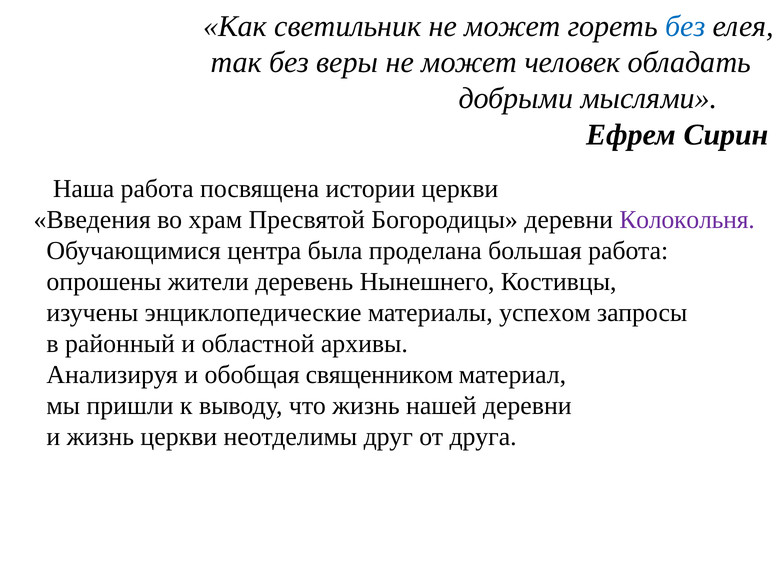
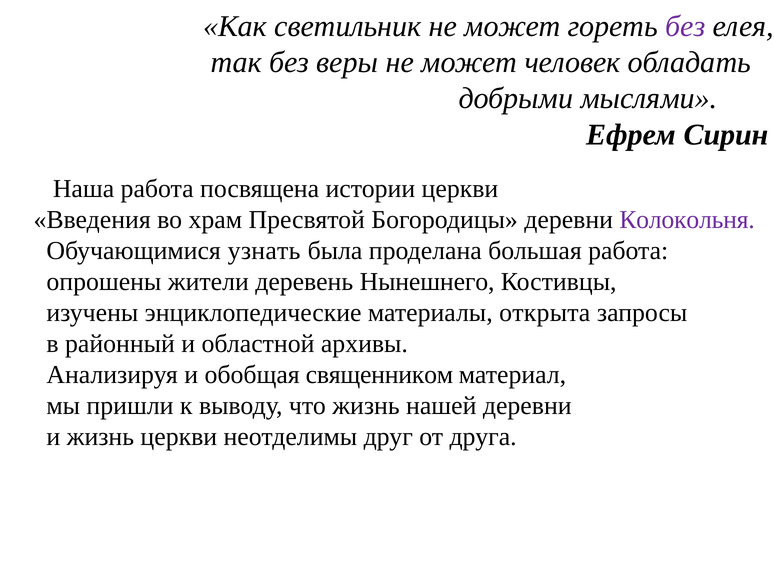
без colour: blue -> purple (685, 26)
центра: центра -> узнать (264, 250)
успехом: успехом -> открыта (545, 312)
